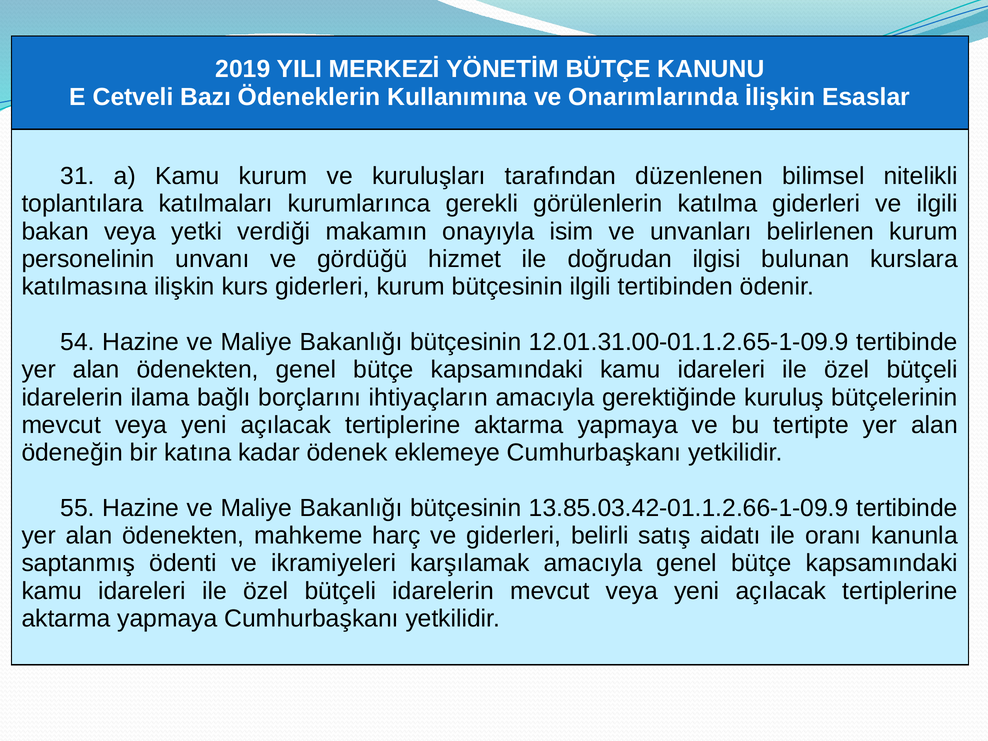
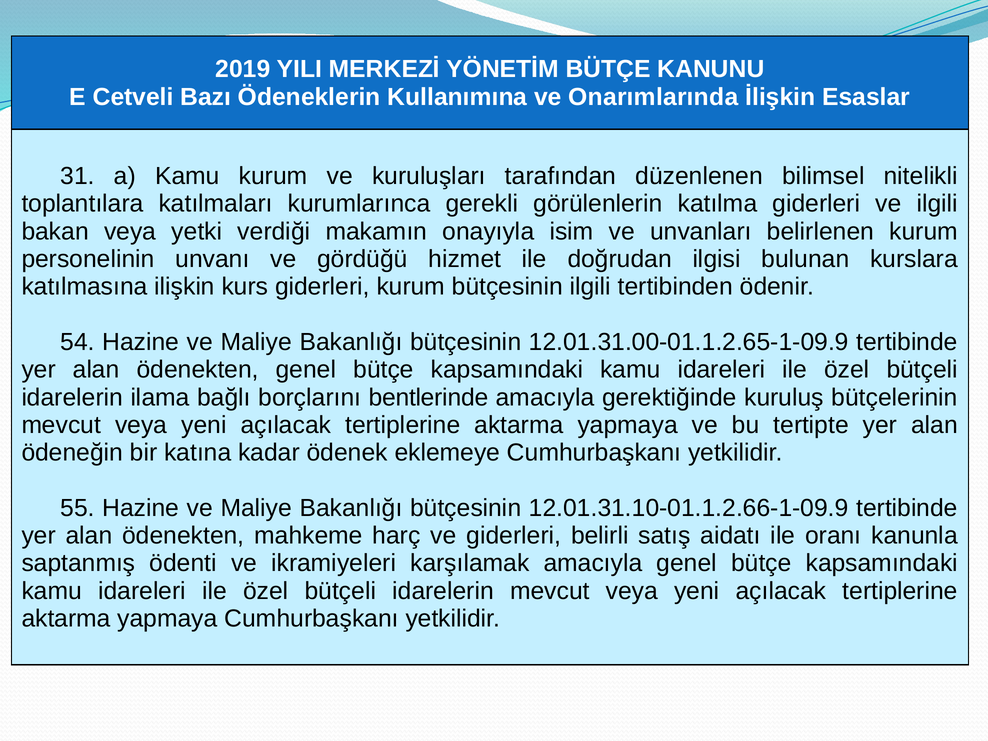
ihtiyaçların: ihtiyaçların -> bentlerinde (429, 397)
13.85.03.42-01.1.2.66-1-09.9: 13.85.03.42-01.1.2.66-1-09.9 -> 12.01.31.10-01.1.2.66-1-09.9 (689, 508)
